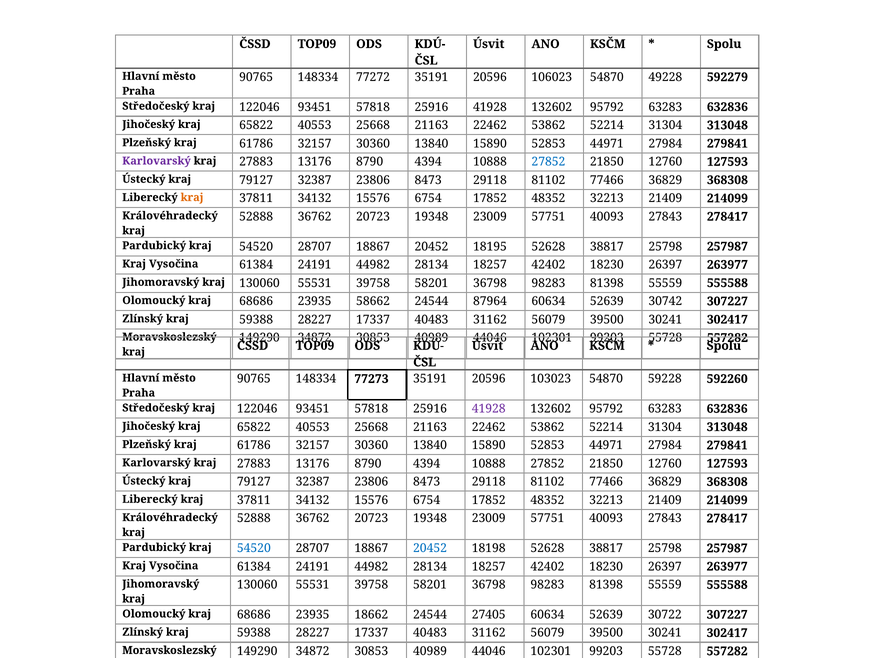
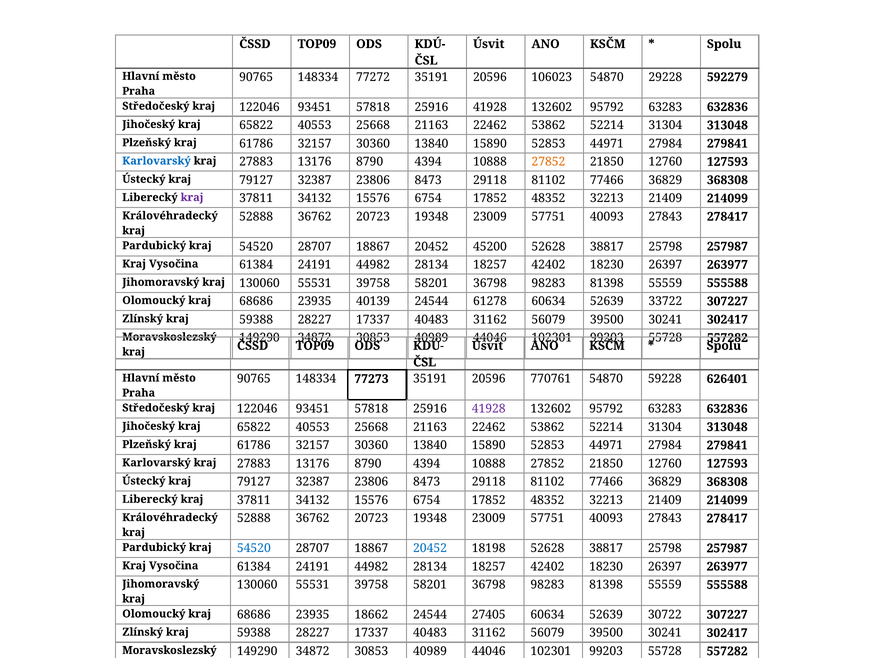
49228: 49228 -> 29228 (665, 77)
Karlovarský colour: purple -> blue (157, 161)
27852 colour: blue -> orange (548, 162)
kraj colour: orange -> purple (192, 197)
18195: 18195 -> 45200 (490, 246)
58662: 58662 -> 40139 (373, 301)
87964: 87964 -> 61278 (490, 301)
30742: 30742 -> 33722 (665, 301)
103023: 103023 -> 770761 (551, 379)
592260: 592260 -> 626401 (727, 379)
